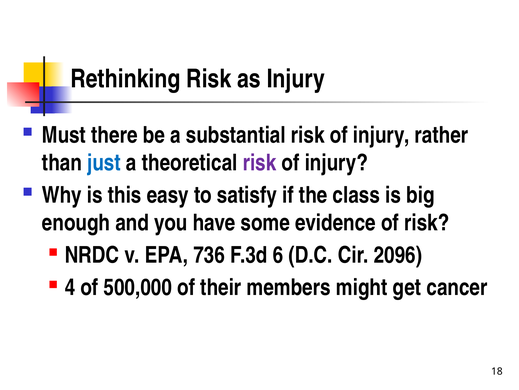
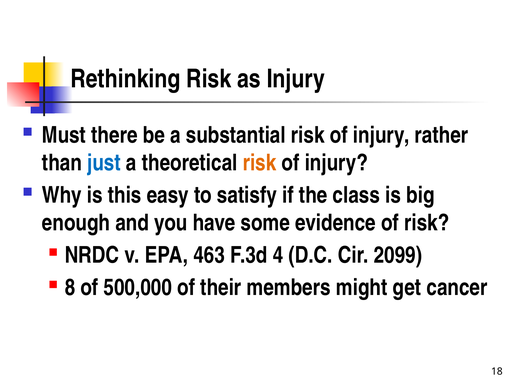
risk colour: purple -> orange (260, 163)
736: 736 -> 463 (209, 255)
6: 6 -> 4 (278, 255)
2096: 2096 -> 2099 (398, 255)
4: 4 -> 8 (70, 287)
